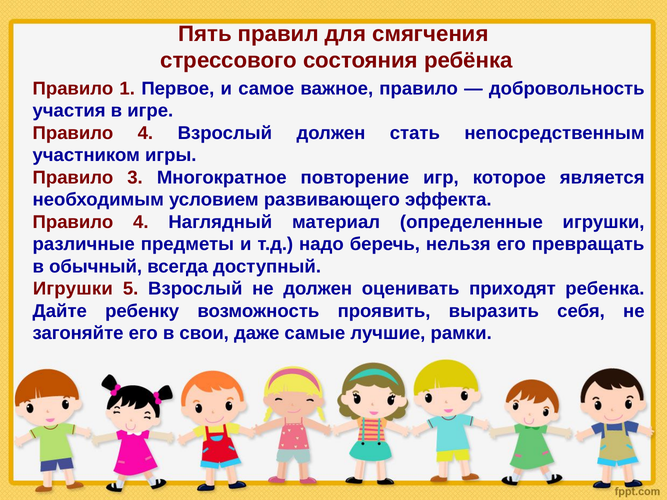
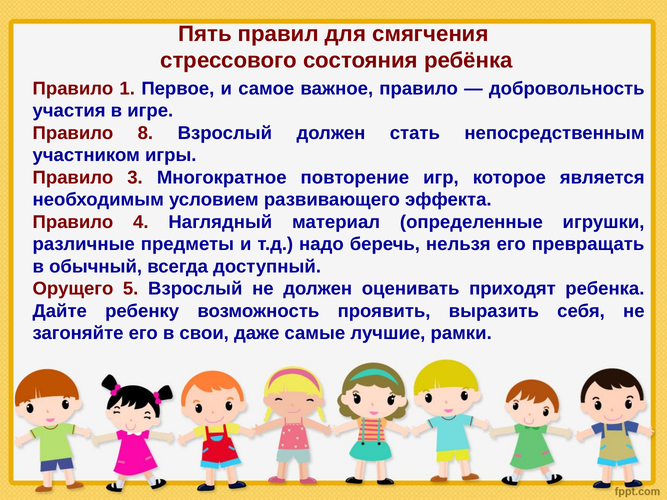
4: 4 -> 8 (145, 133)
Игрушки: Игрушки -> Орущего (73, 289)
